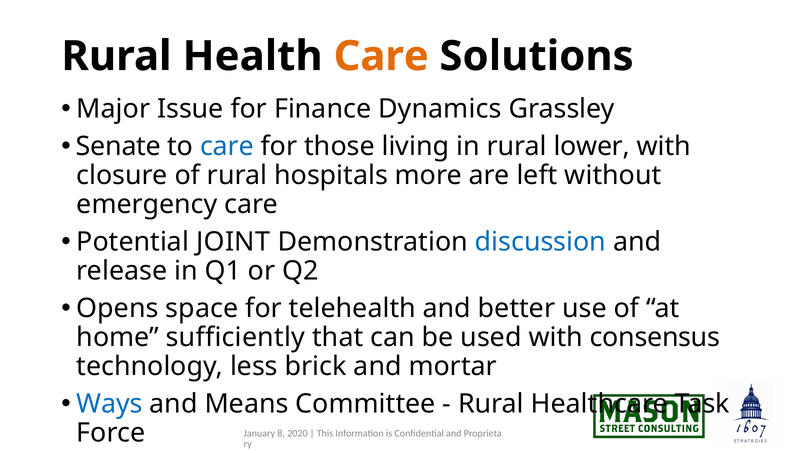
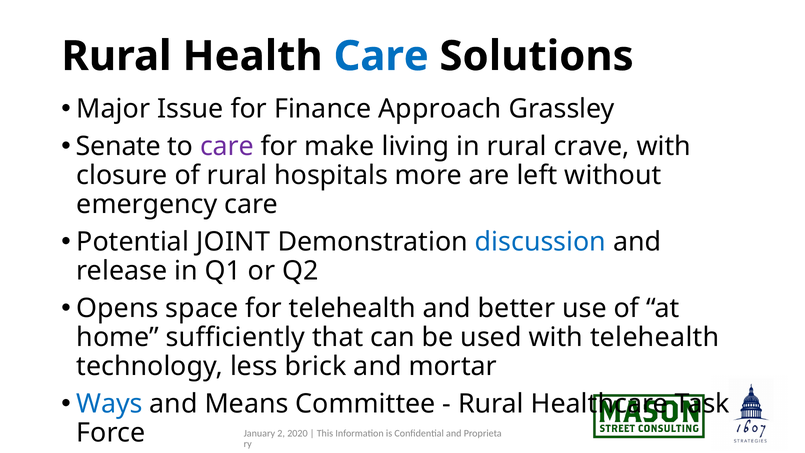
Care colour: orange -> blue (381, 56)
Dynamics: Dynamics -> Approach (440, 109)
care colour: blue -> purple (227, 146)
those: those -> make (339, 146)
lower: lower -> crave (592, 146)
with consensus: consensus -> telehealth (655, 337)
8: 8 -> 2 (281, 433)
